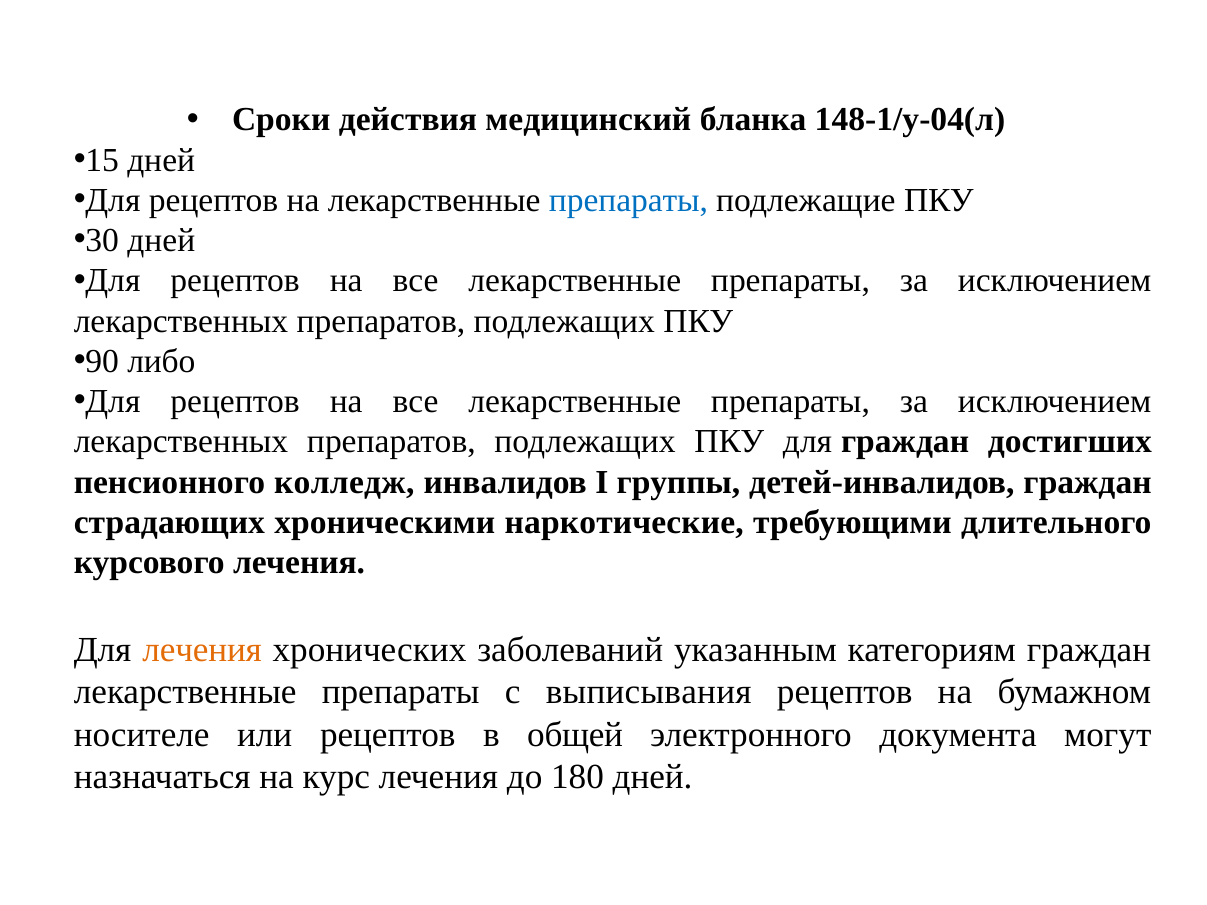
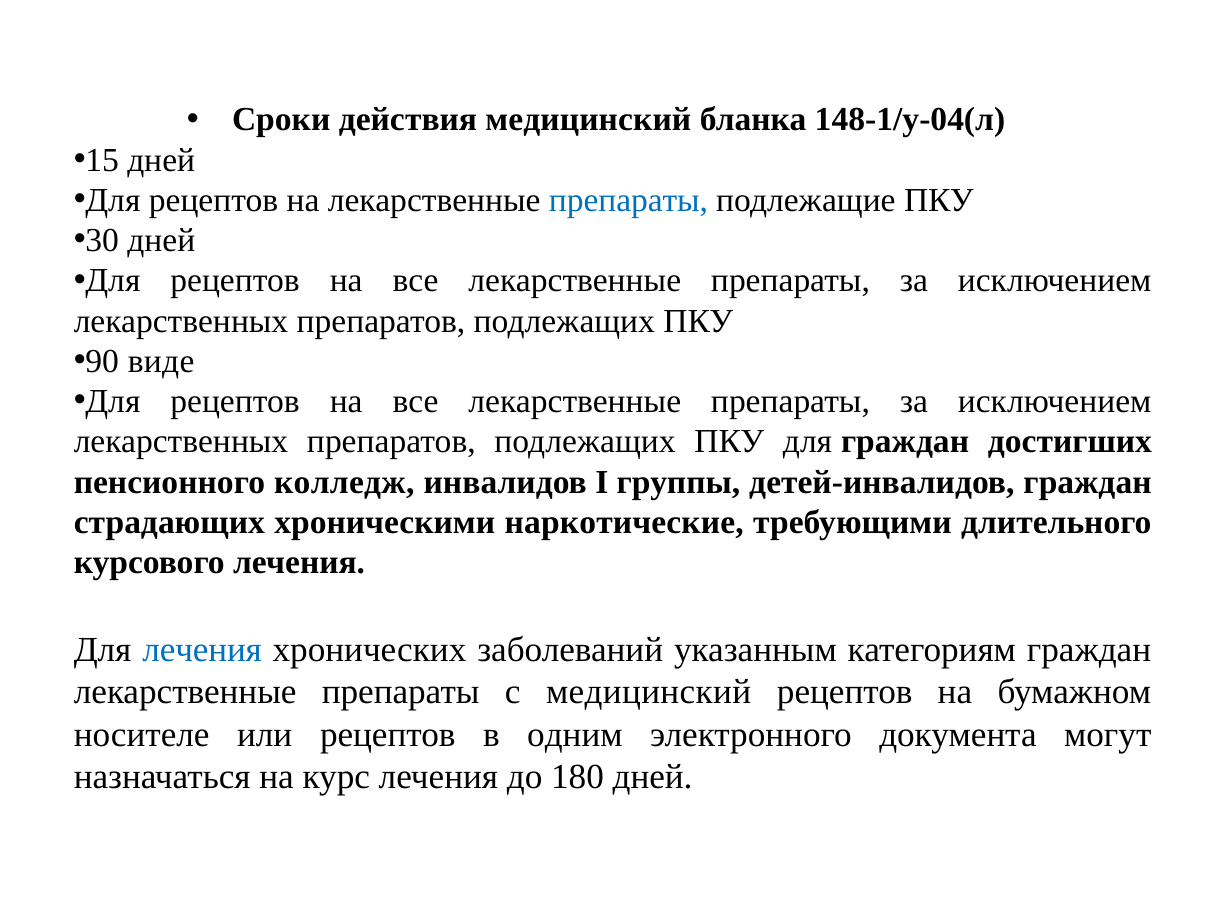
либо: либо -> виде (161, 361)
лечения colour: orange -> blue (202, 650)
с выписывания: выписывания -> медицинский (649, 693)
общей: общей -> одним (575, 735)
